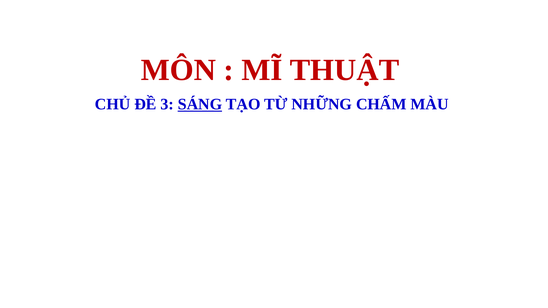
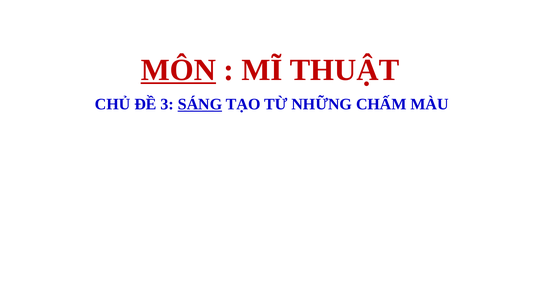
MÔN underline: none -> present (178, 70)
